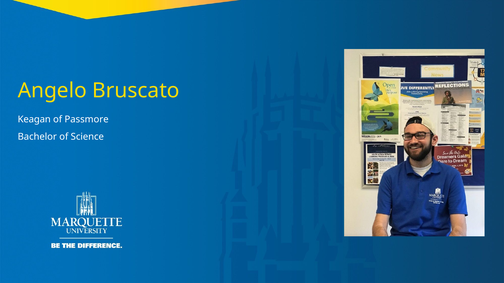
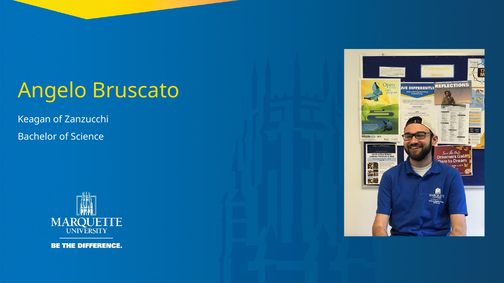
Passmore: Passmore -> Zanzucchi (87, 120)
